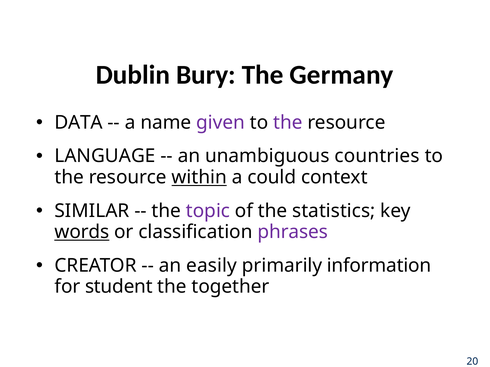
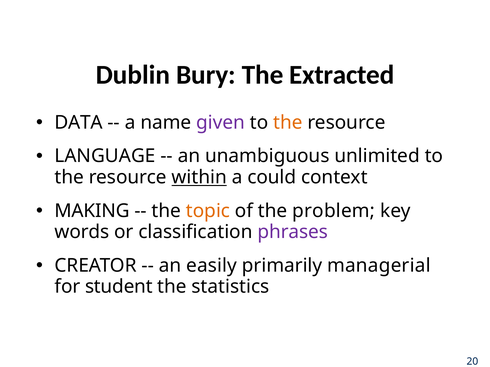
Germany: Germany -> Extracted (342, 75)
the colour: purple -> orange (288, 123)
countries: countries -> unlimited (377, 156)
SIMILAR: SIMILAR -> MAKING (92, 211)
topic colour: purple -> orange (208, 211)
statistics: statistics -> problem (334, 211)
words underline: present -> none (82, 232)
information: information -> managerial (379, 266)
together: together -> statistics (230, 287)
